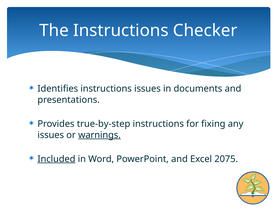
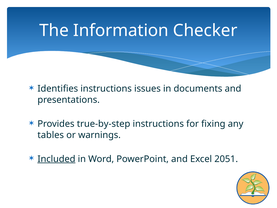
The Instructions: Instructions -> Information (121, 30)
issues: issues -> tables (51, 135)
warnings underline: present -> none (99, 135)
2075: 2075 -> 2051 (226, 159)
